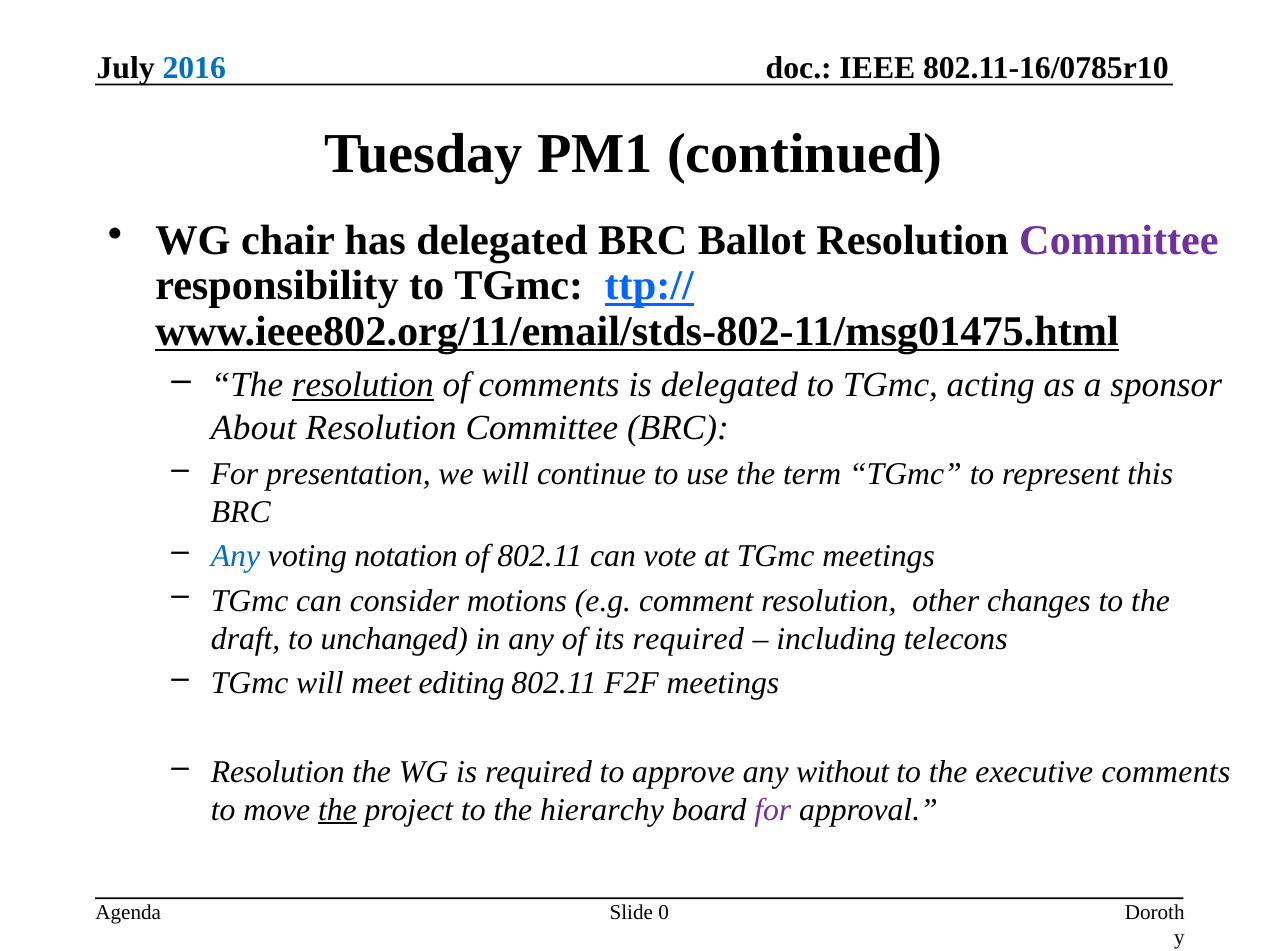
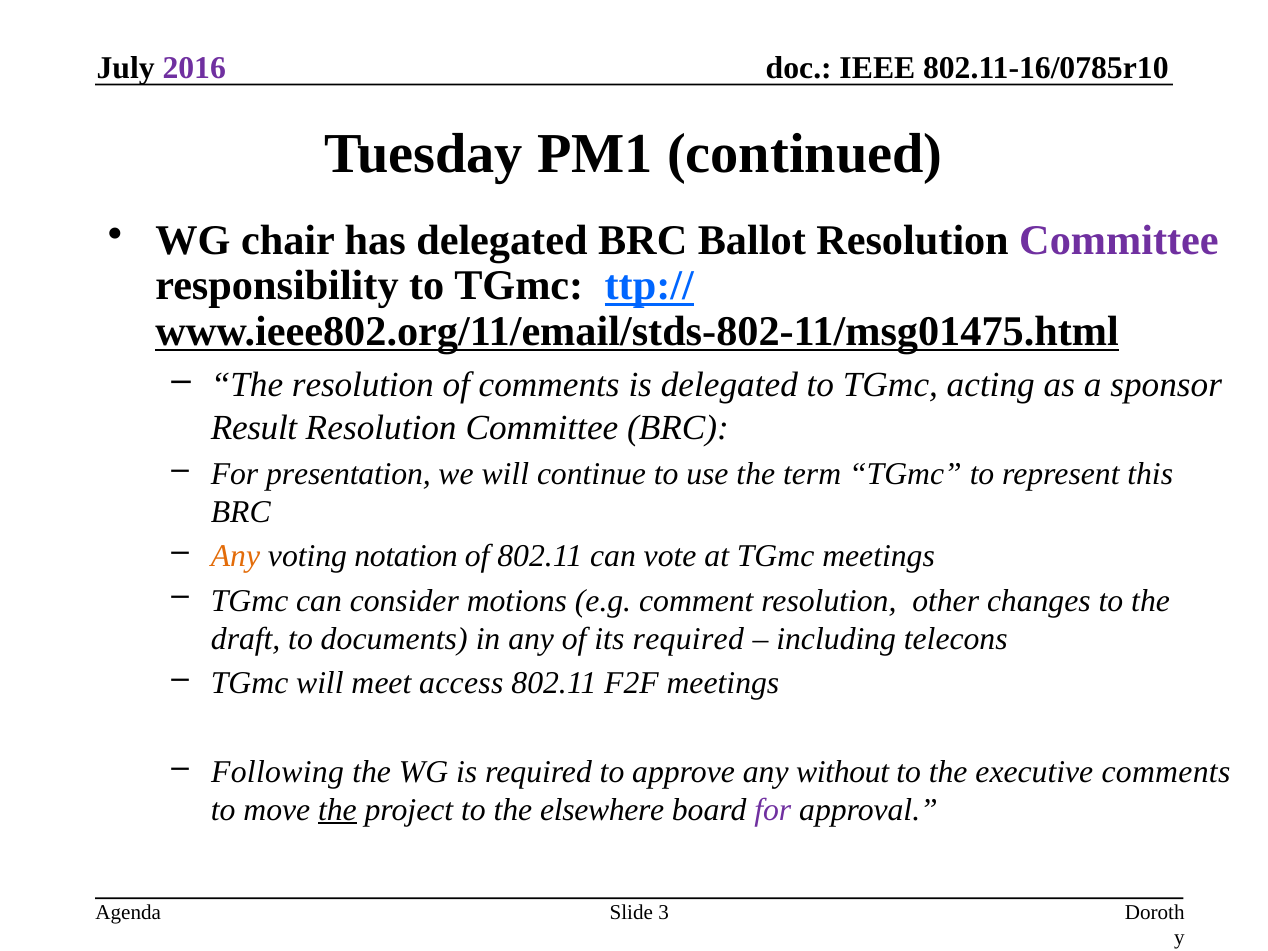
2016 colour: blue -> purple (194, 68)
resolution underline: present -> none (363, 385)
About: About -> Result (254, 428)
Any colour: blue -> orange (235, 556)
unchanged: unchanged -> documents (394, 639)
editing: editing -> access (461, 683)
Resolution: Resolution -> Following (278, 772)
hierarchy: hierarchy -> elsewhere (602, 810)
0: 0 -> 3 (664, 912)
